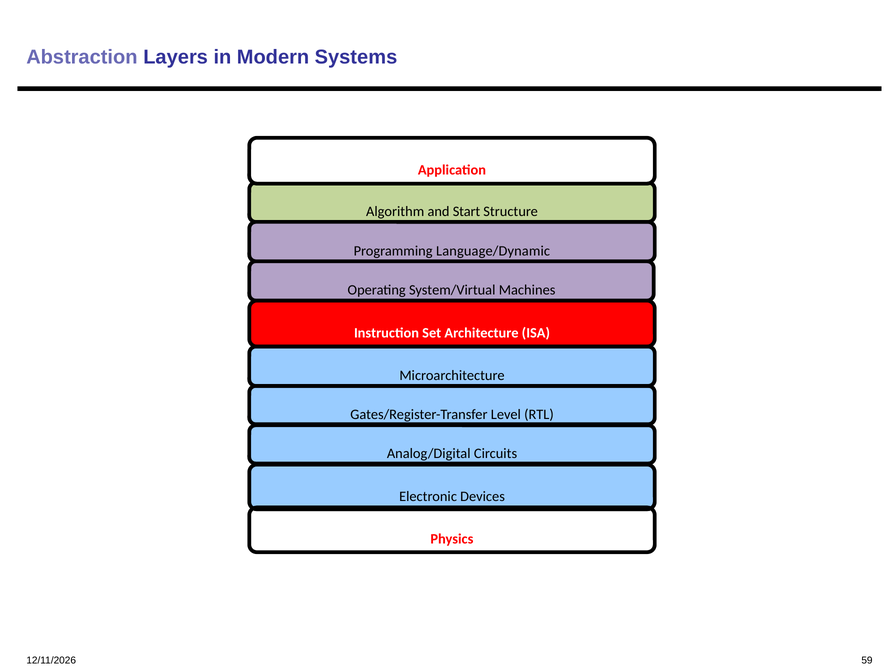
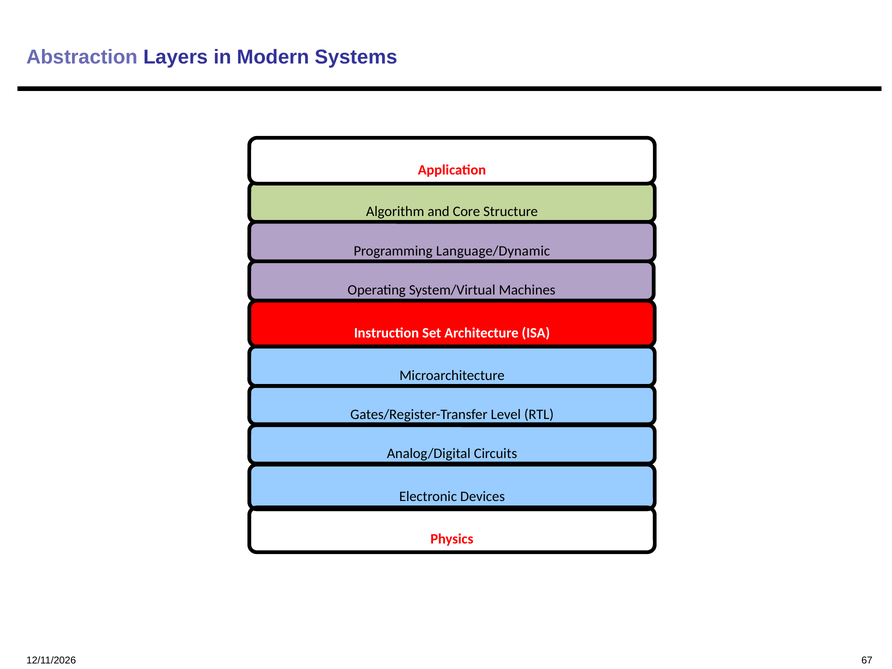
Start: Start -> Core (466, 212)
59: 59 -> 67 (867, 661)
